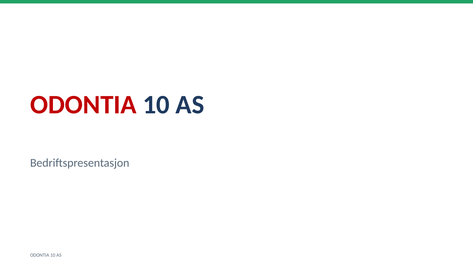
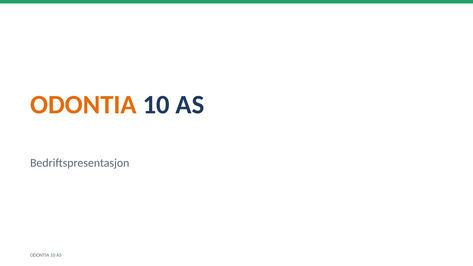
ODONTIA colour: red -> orange (83, 105)
